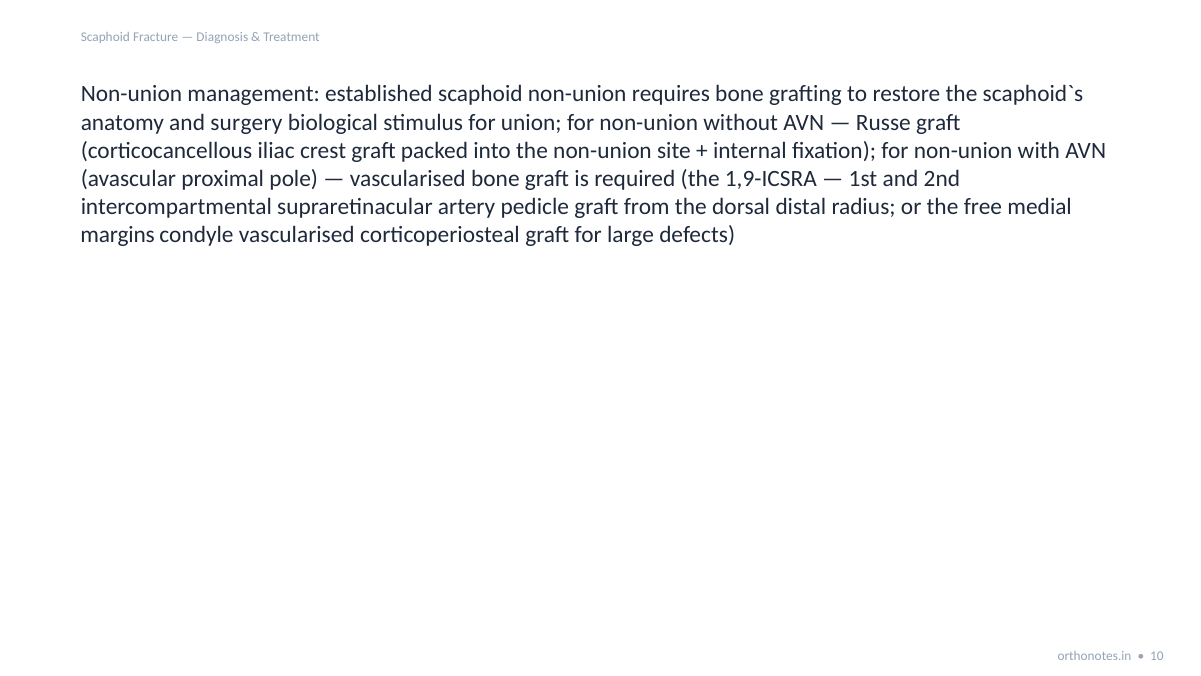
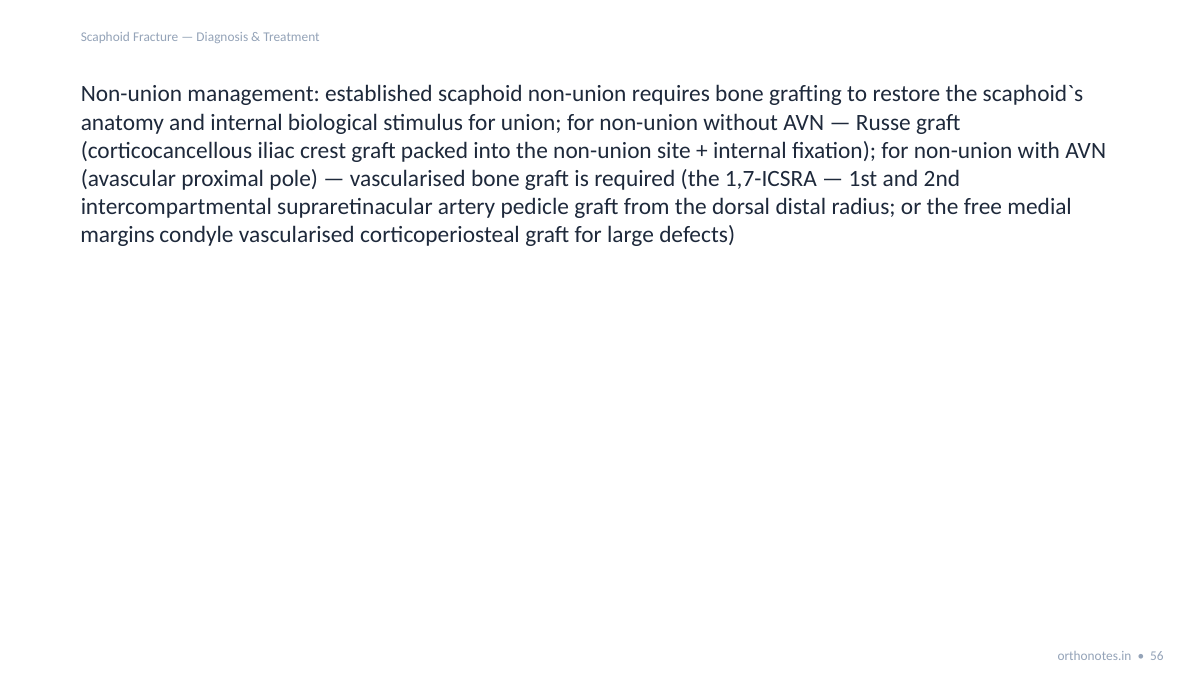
and surgery: surgery -> internal (247, 122)
1,9-ICSRA: 1,9-ICSRA -> 1,7-ICSRA (771, 178)
10: 10 -> 56 (1157, 655)
